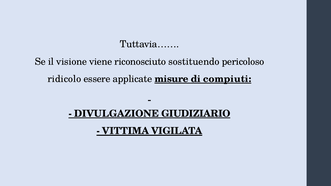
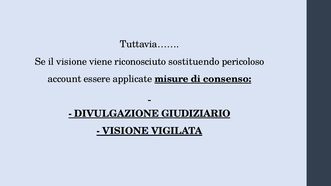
ridicolo: ridicolo -> account (64, 79)
compiuti: compiuti -> consenso (227, 79)
VITTIMA: VITTIMA -> VISIONE (126, 131)
